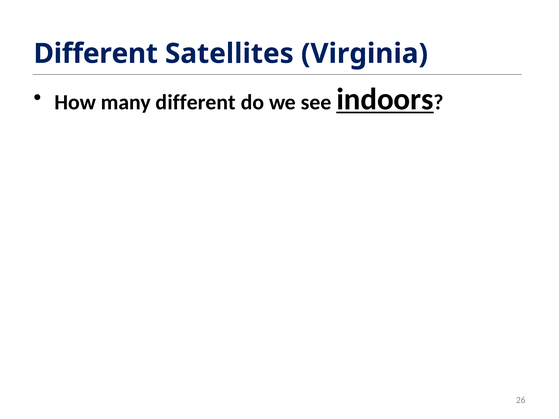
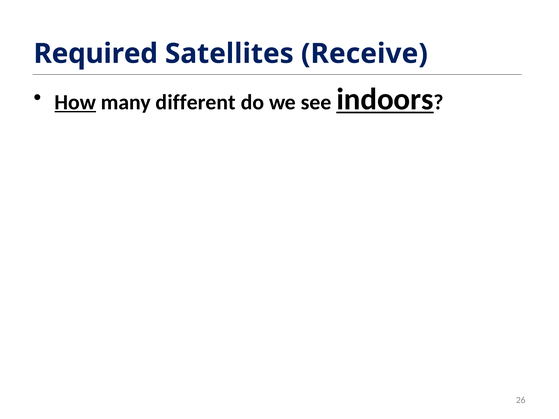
Different: Different -> Required (96, 54)
Virginia: Virginia -> Receive (364, 54)
How underline: none -> present (75, 102)
